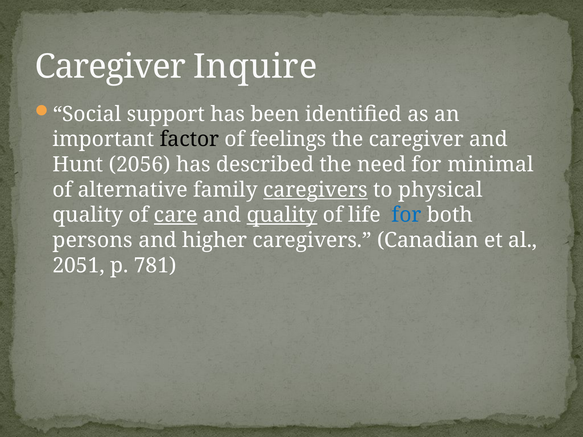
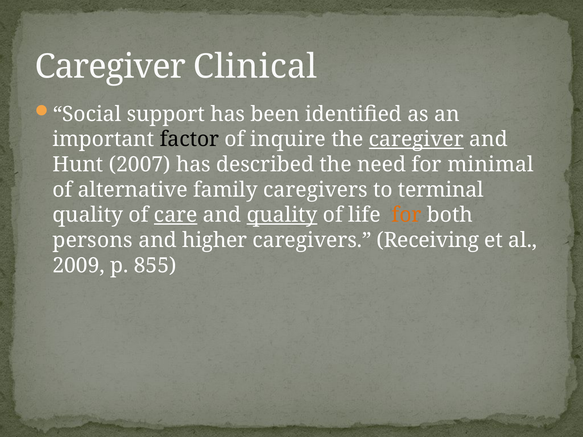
Inquire: Inquire -> Clinical (255, 67)
feelings: feelings -> inquire (288, 139)
caregiver underline: none -> present (416, 139)
2056: 2056 -> 2007 (140, 165)
caregivers underline: present -> none (315, 190)
physical: physical -> terminal (441, 190)
for colour: blue -> orange (407, 215)
Canadian: Canadian -> Receiving (428, 240)
2051: 2051 -> 2009 (79, 266)
781: 781 -> 855 (155, 266)
